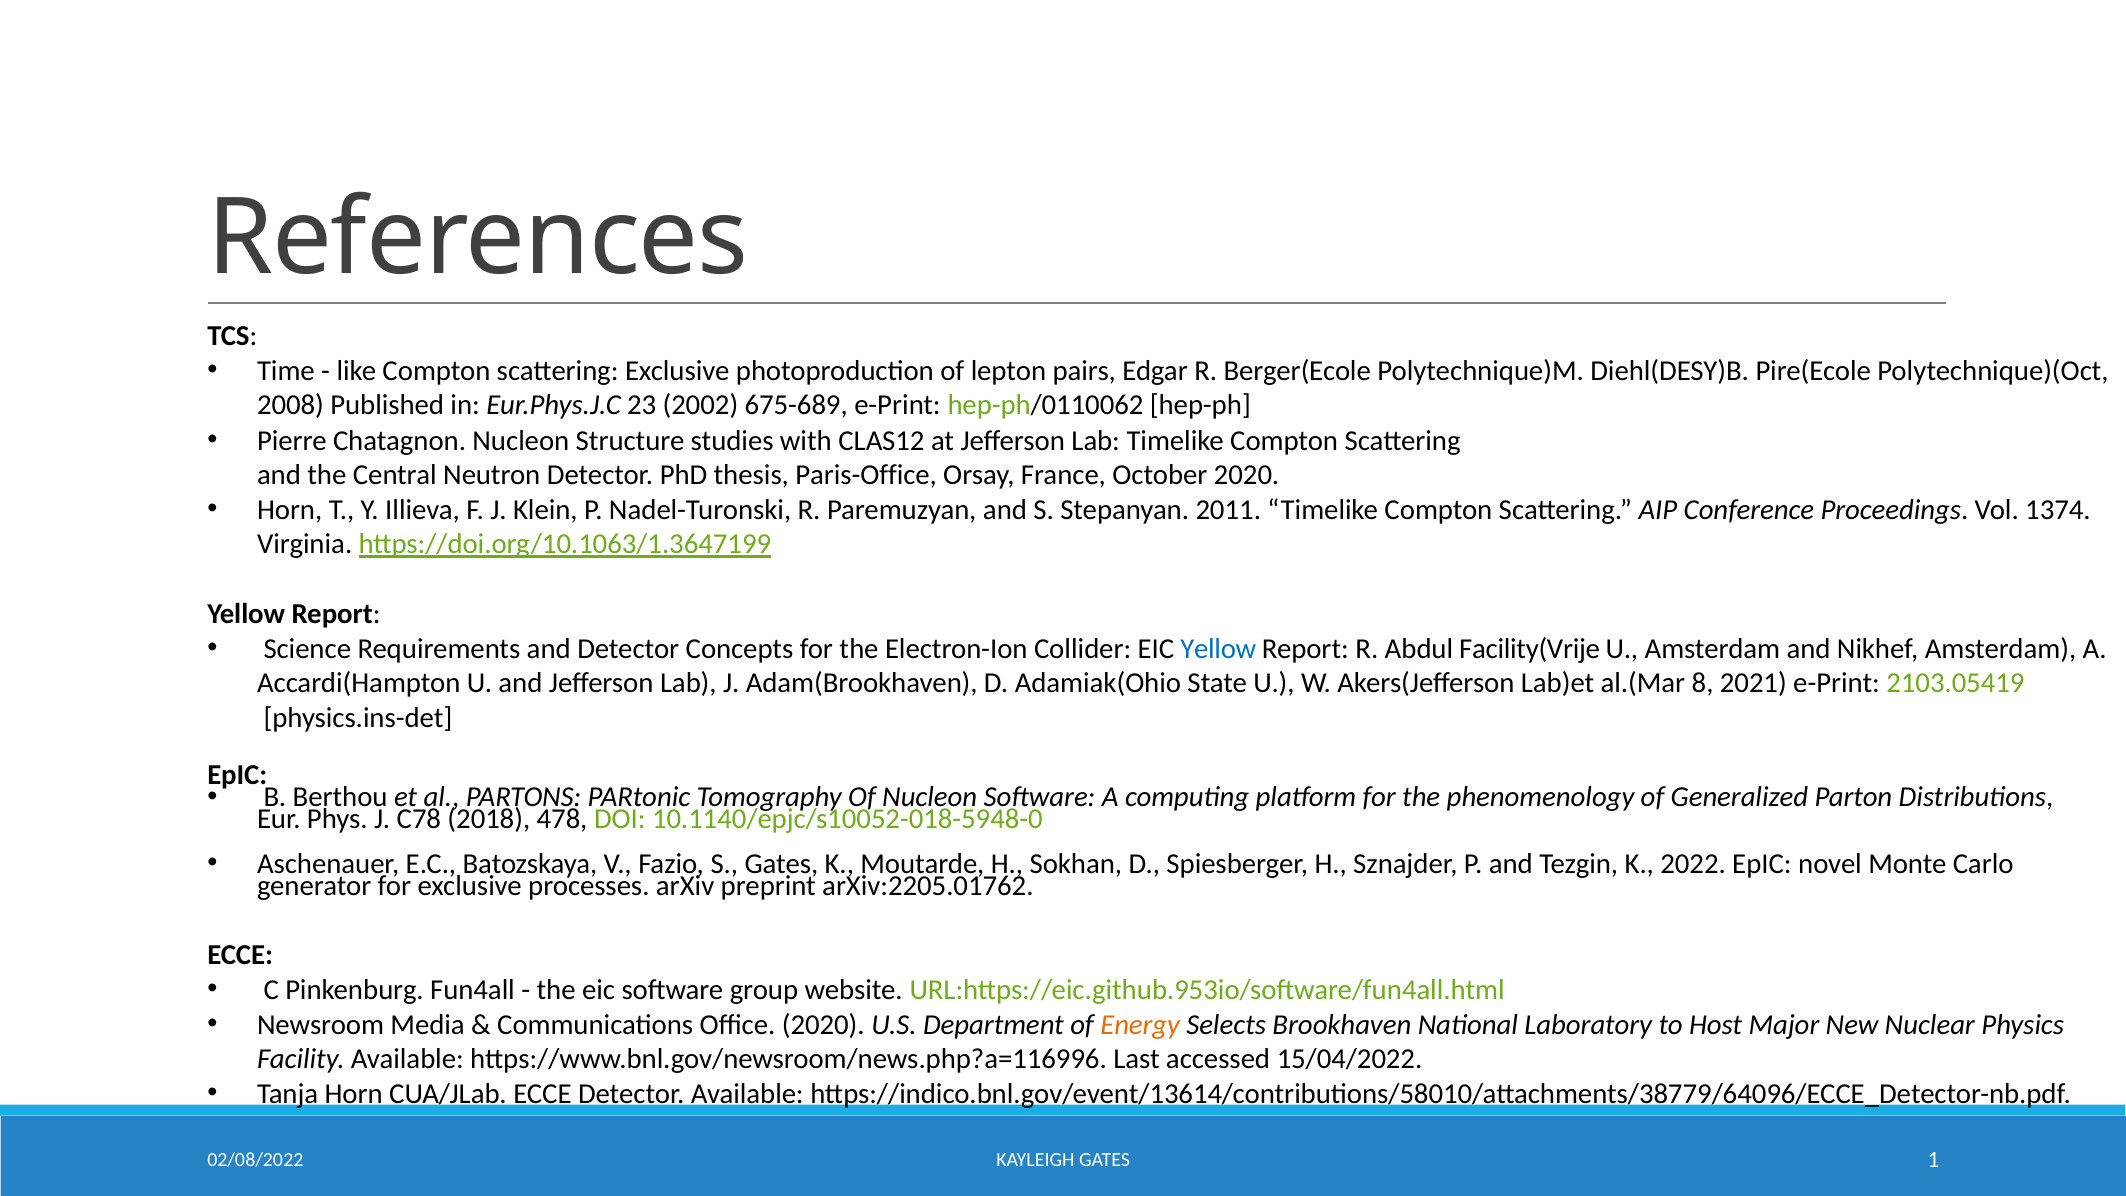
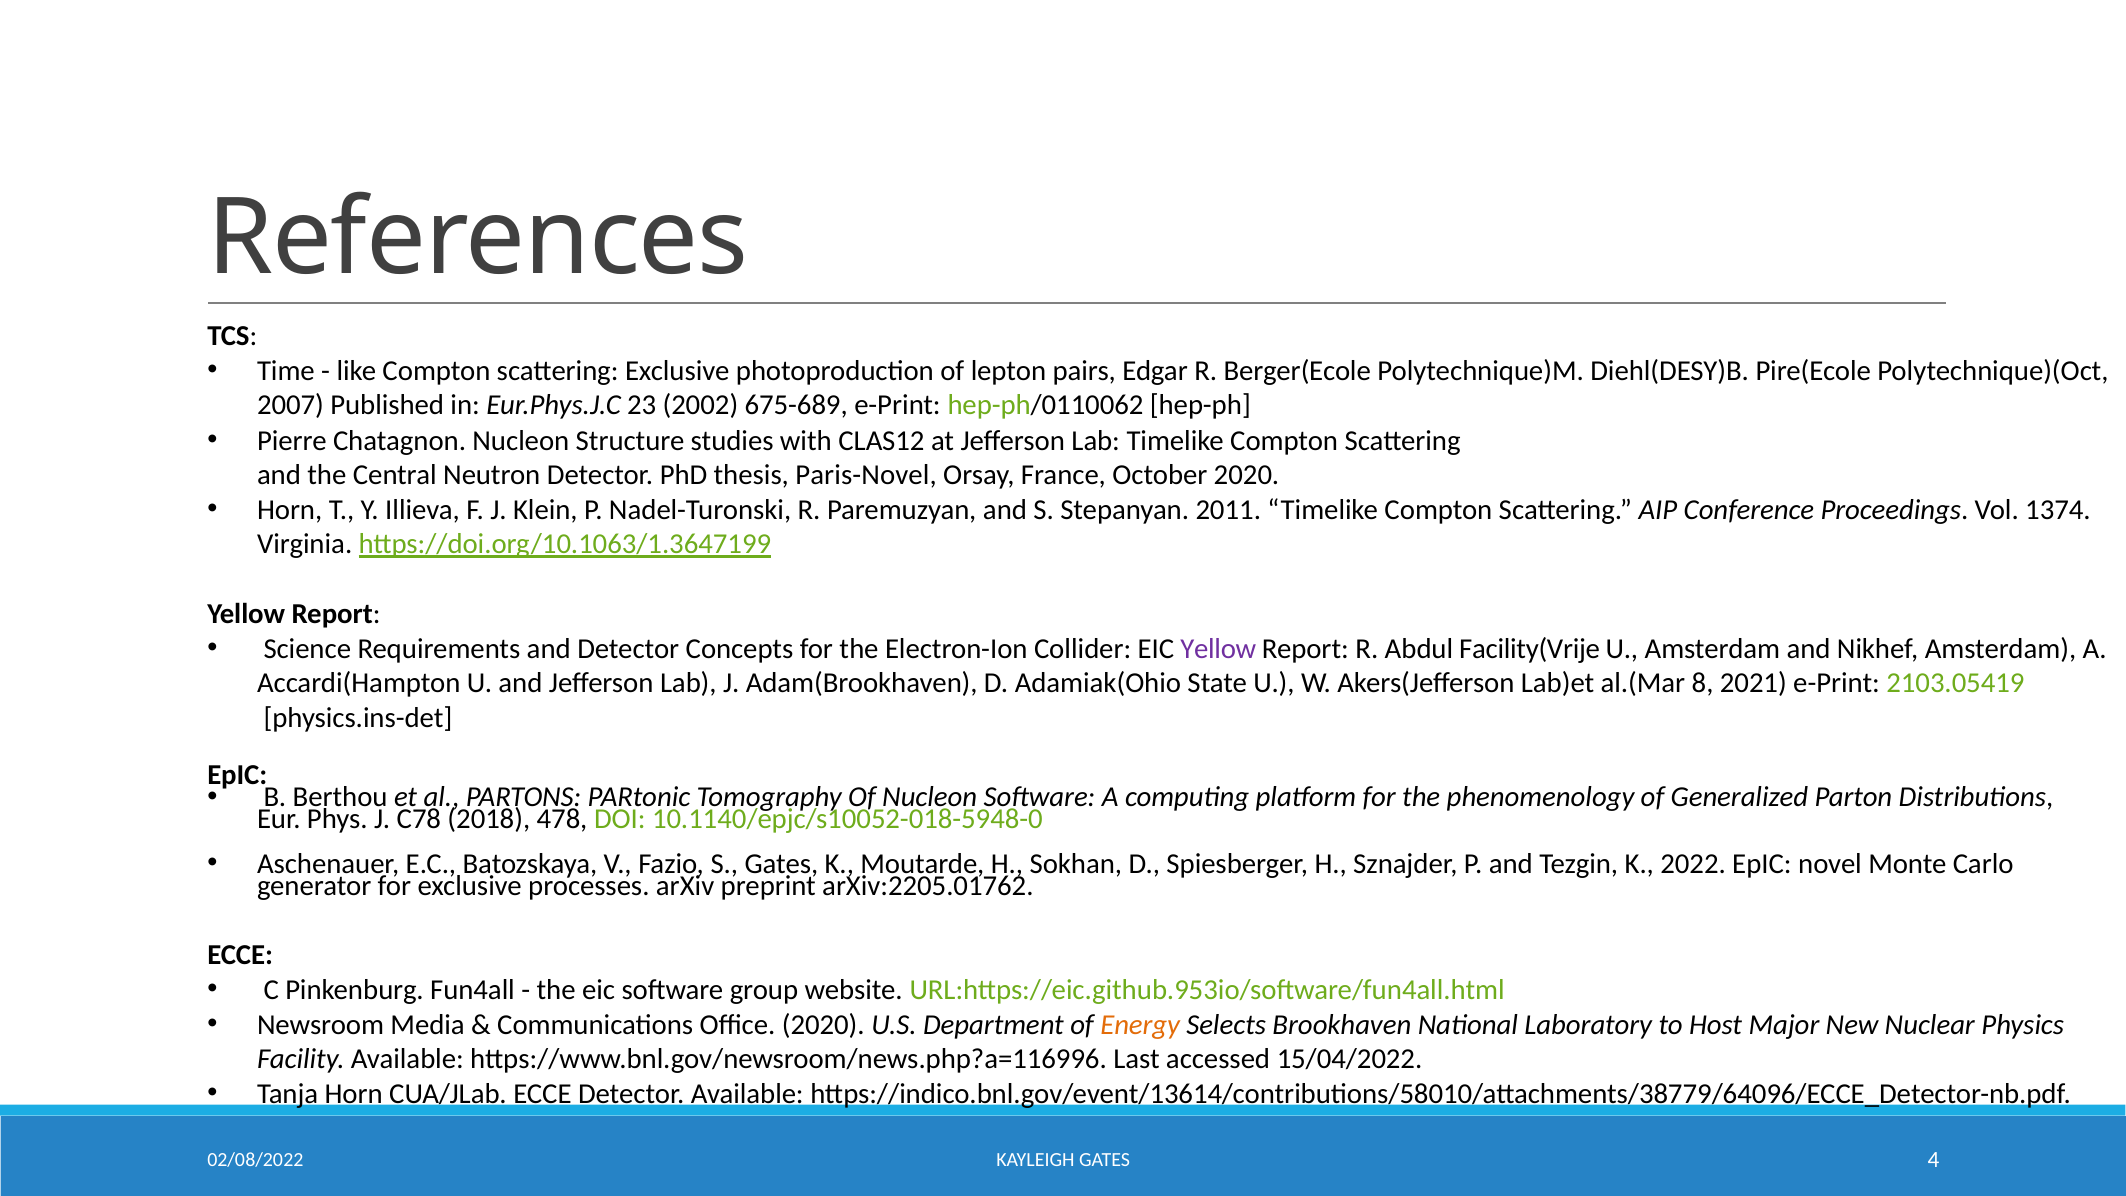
2008: 2008 -> 2007 (291, 405)
Paris-Office: Paris-Office -> Paris-Novel (866, 475)
Yellow colour: blue -> purple (1218, 649)
1: 1 -> 4 (1933, 1160)
